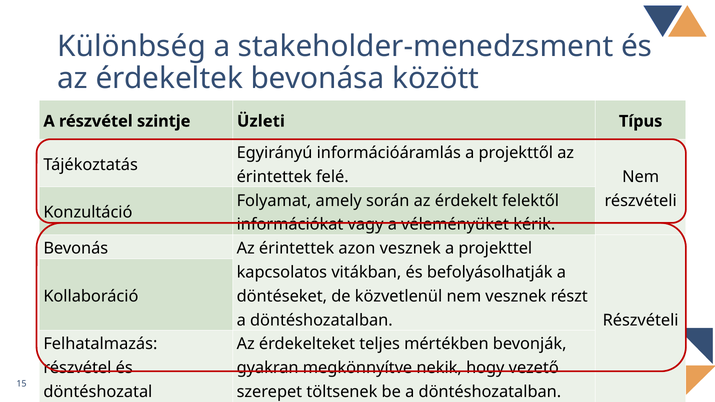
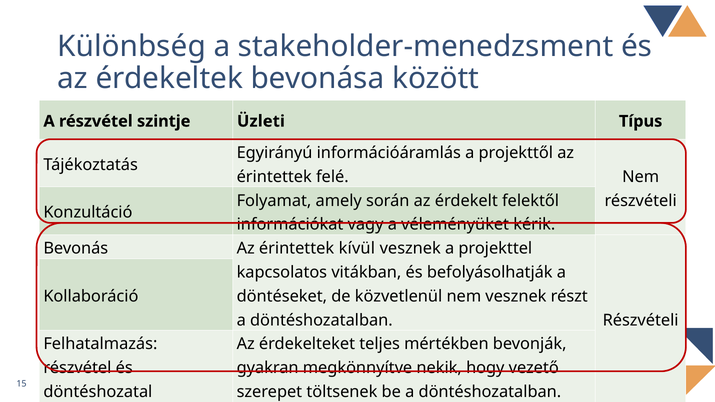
azon: azon -> kívül (357, 249)
